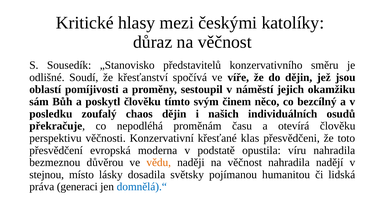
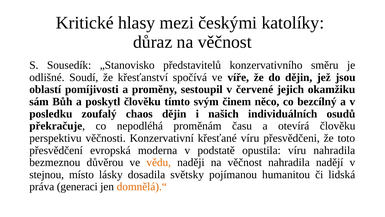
náměstí: náměstí -> červené (255, 89)
křesťané klas: klas -> víru (250, 138)
domnělá).“ colour: blue -> orange (142, 186)
